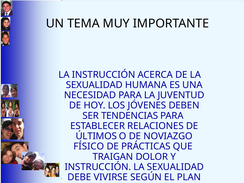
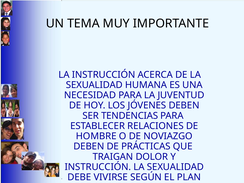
ÚLTIMOS: ÚLTIMOS -> HOMBRE (96, 136)
FÍSICO: FÍSICO -> DEBEN (89, 146)
